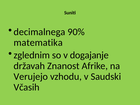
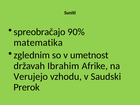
decimalnega: decimalnega -> spreobračajo (40, 32)
dogajanje: dogajanje -> umetnost (89, 55)
Znanost: Znanost -> Ibrahim (63, 66)
Včasih: Včasih -> Prerok (27, 87)
